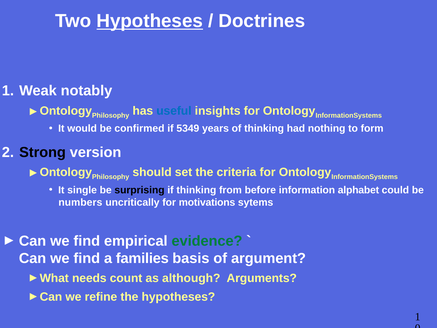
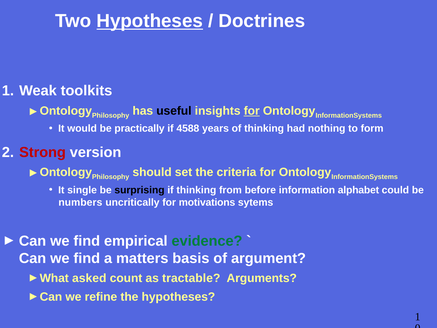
notably: notably -> toolkits (86, 91)
useful colour: blue -> black (174, 111)
for underline: none -> present (252, 111)
confirmed: confirmed -> practically (140, 129)
5349: 5349 -> 4588 (188, 129)
Strong colour: black -> red (43, 152)
families: families -> matters (142, 258)
needs: needs -> asked (89, 278)
although: although -> tractable (191, 278)
